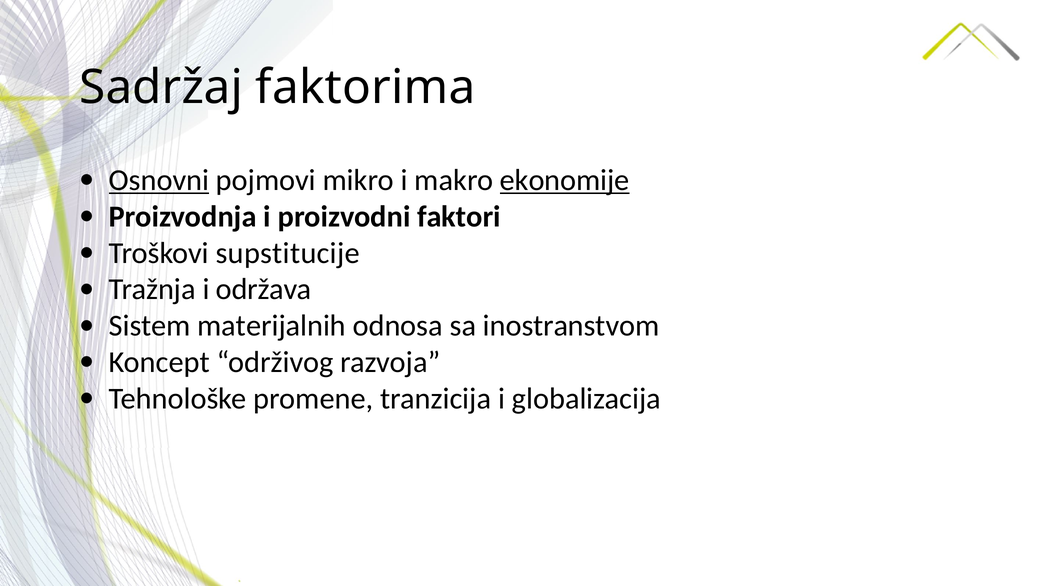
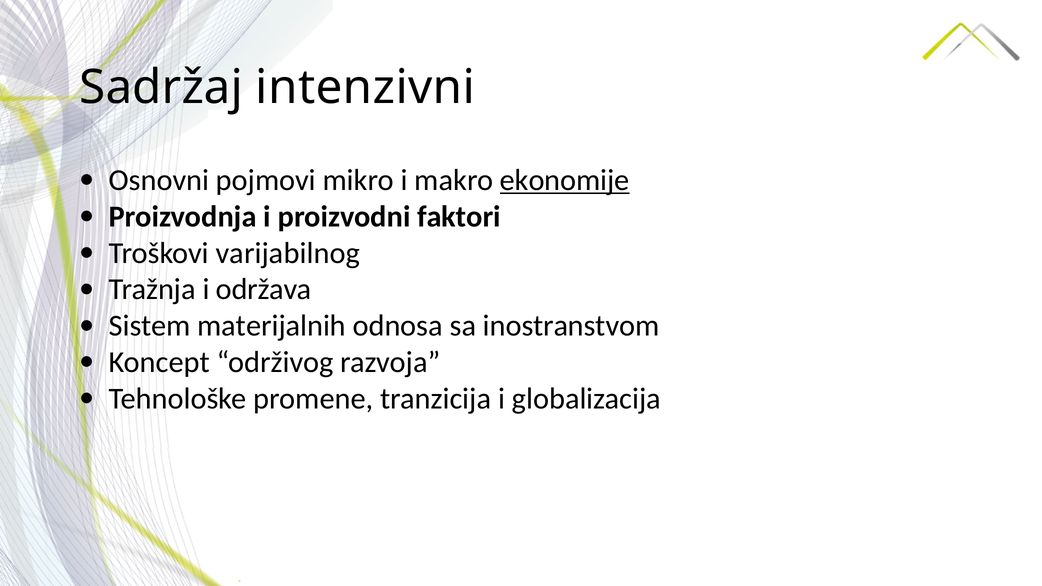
faktorima: faktorima -> intenzivni (365, 88)
Osnovni underline: present -> none (159, 180)
supstitucije: supstitucije -> varijabilnog (288, 253)
